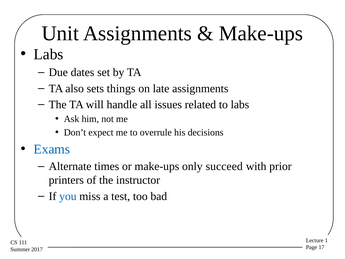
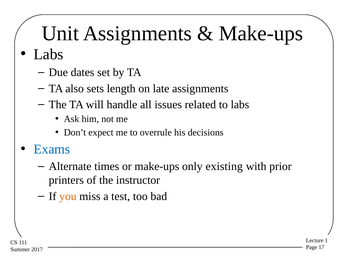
things: things -> length (121, 88)
succeed: succeed -> existing (224, 166)
you colour: blue -> orange (68, 196)
